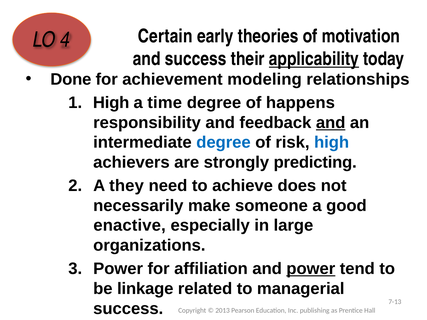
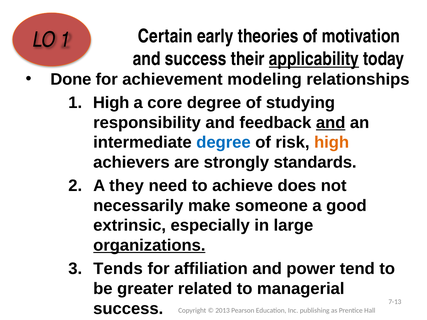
LO 4: 4 -> 1 (65, 40)
time: time -> core (165, 103)
happens: happens -> studying (301, 103)
high colour: blue -> orange (332, 143)
predicting: predicting -> standards (315, 163)
enactive: enactive -> extrinsic (130, 226)
organizations underline: none -> present (149, 246)
Power: Power -> Tends (118, 269)
power underline: present -> none (311, 269)
linkage: linkage -> greater (145, 289)
